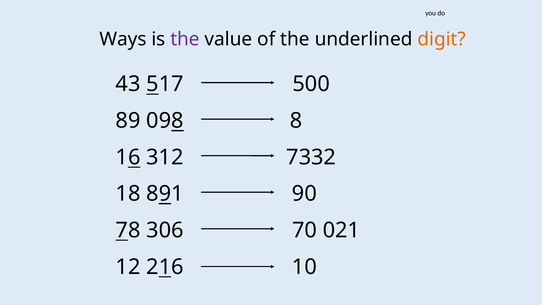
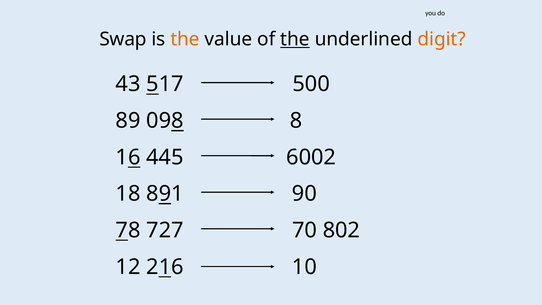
Ways: Ways -> Swap (123, 39)
the colour: purple -> orange (185, 39)
the underline: none -> present (295, 39)
312: 312 -> 445 (165, 157)
7332: 7332 -> 6002 (311, 157)
306: 306 -> 727 (165, 230)
021: 021 -> 802 (341, 230)
